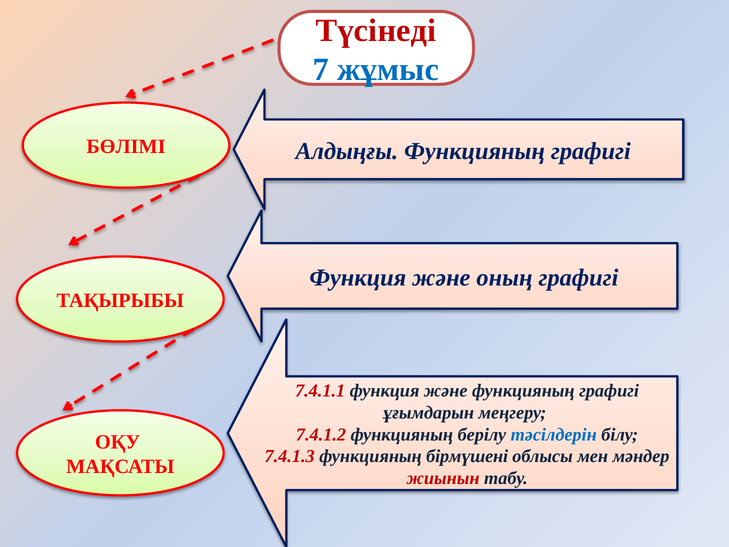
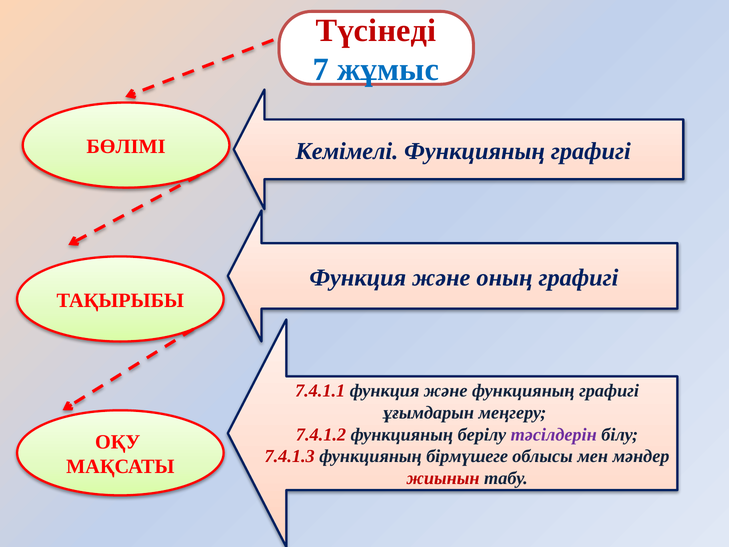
Алдыңғы: Алдыңғы -> Кемімелі (347, 151)
тәсілдерін colour: blue -> purple (554, 434)
бірмүшені: бірмүшені -> бірмүшеге (467, 456)
